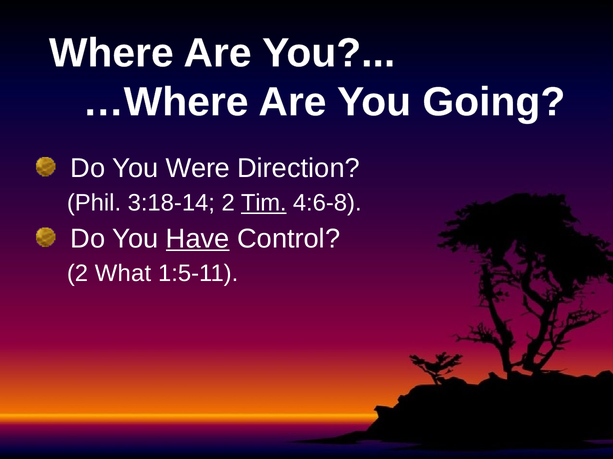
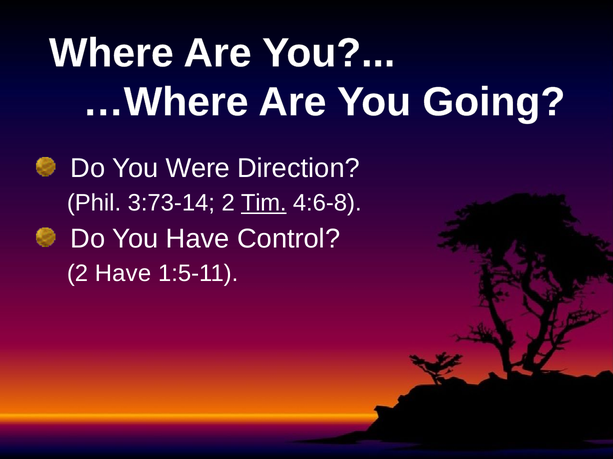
3:18-14: 3:18-14 -> 3:73-14 (171, 203)
Have underline: present -> none (198, 239)
2 What: What -> Have (123, 274)
